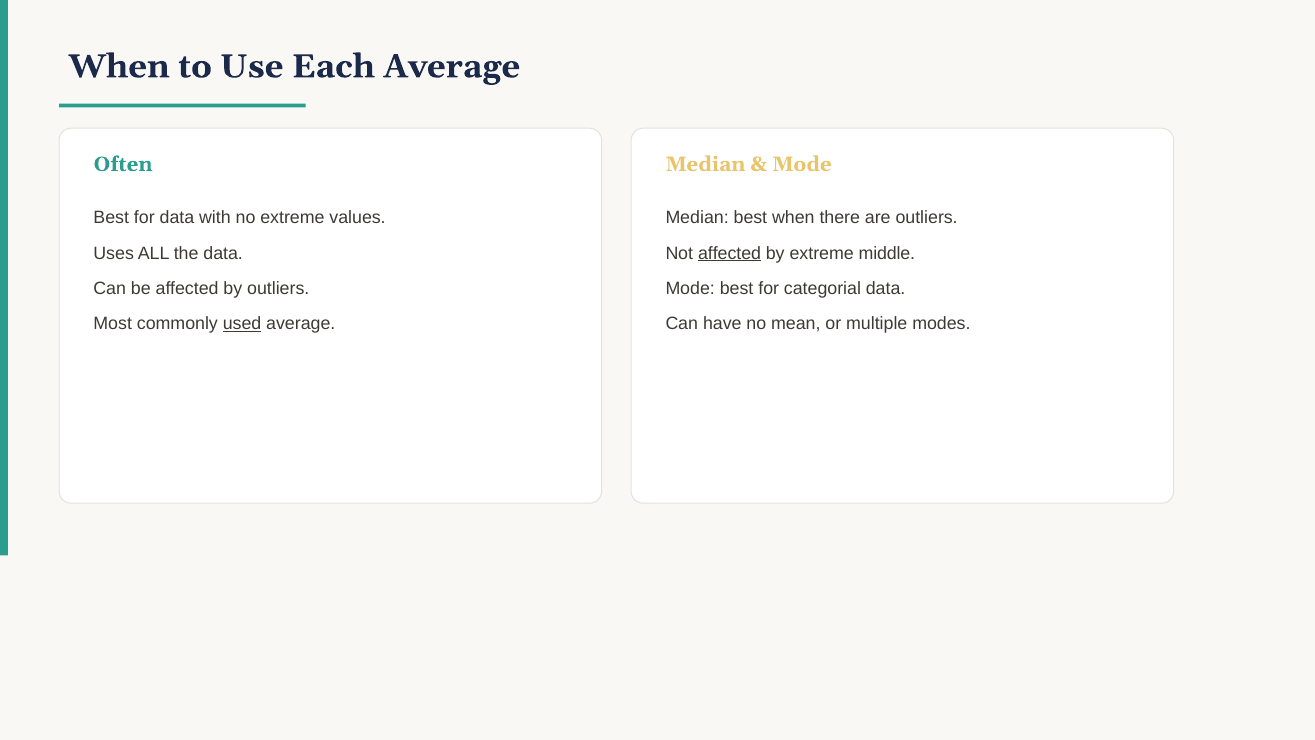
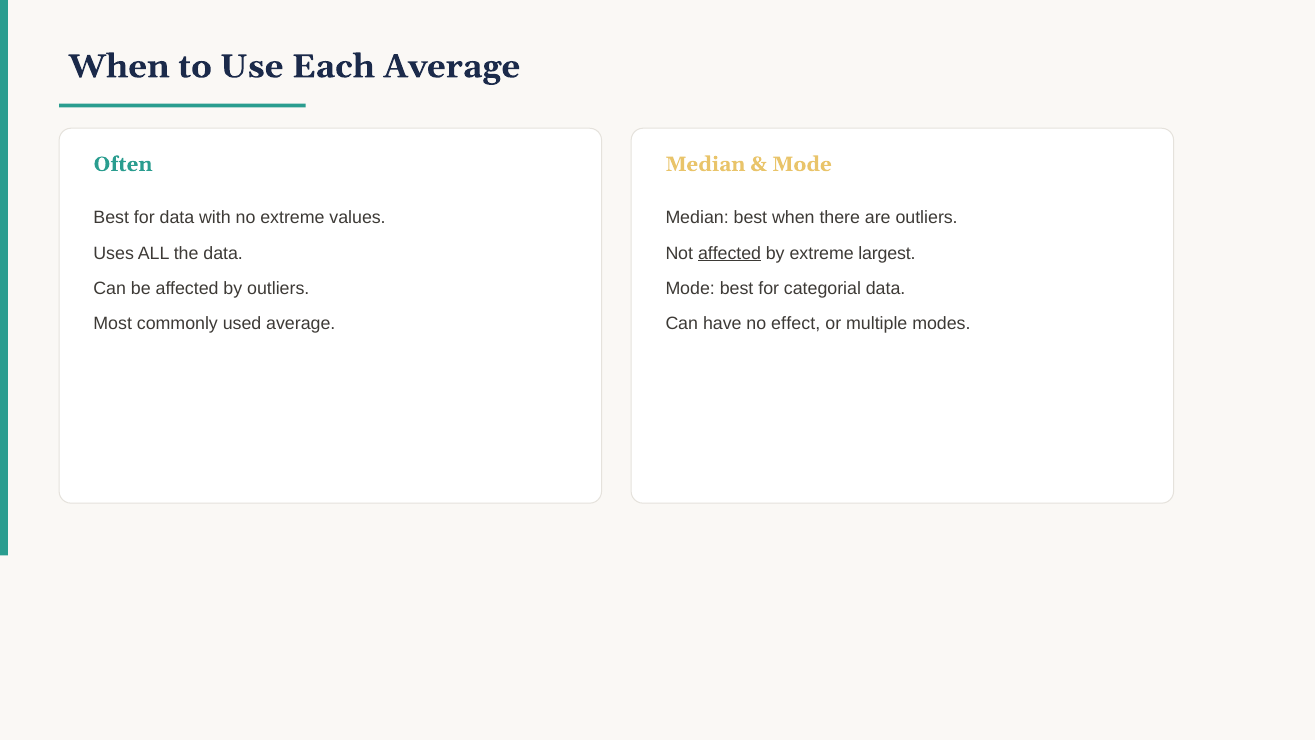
middle: middle -> largest (887, 253)
used underline: present -> none (242, 324)
mean: mean -> effect (796, 324)
